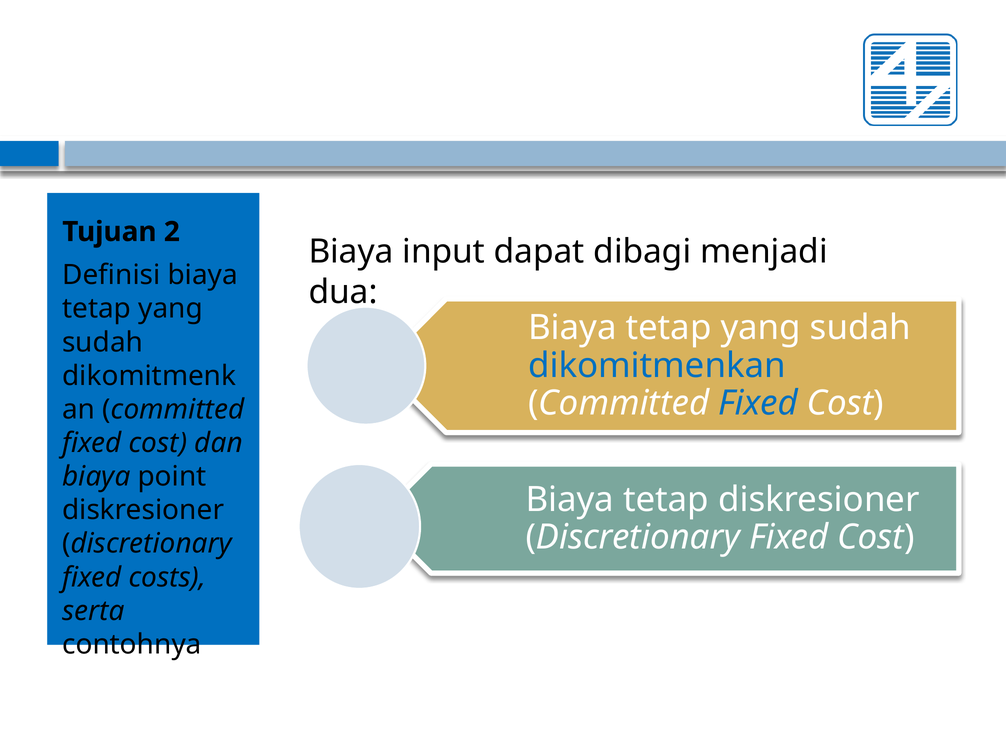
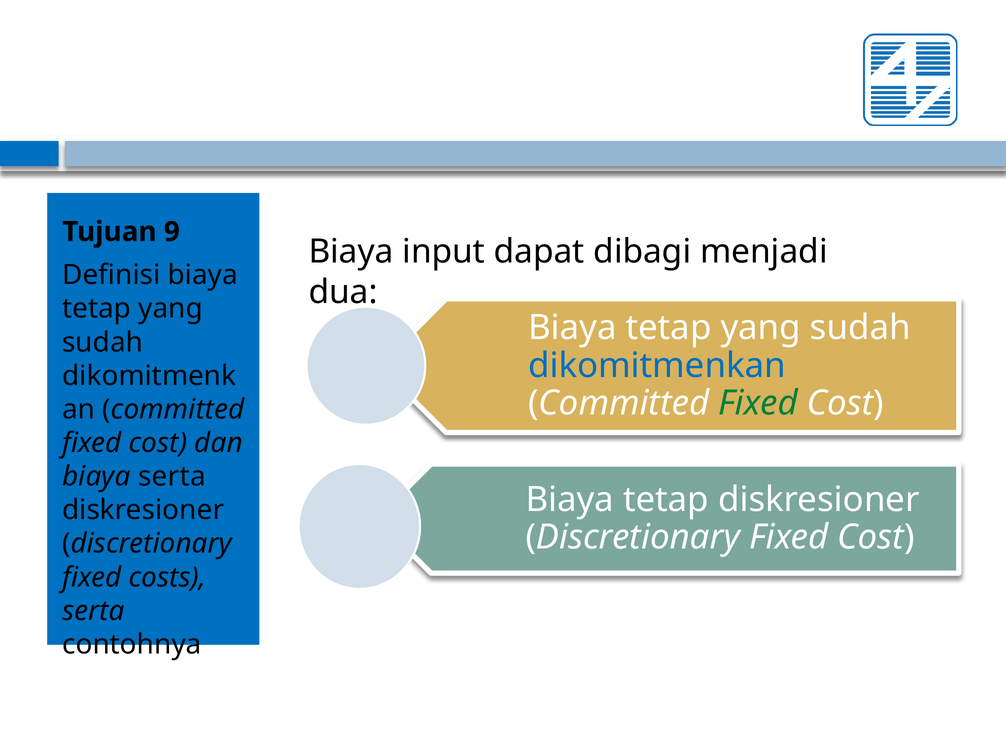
2: 2 -> 9 (172, 232)
Fixed colour: blue -> green (758, 403)
biaya point: point -> serta (172, 476)
